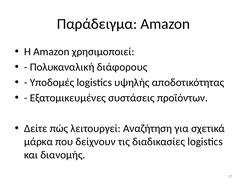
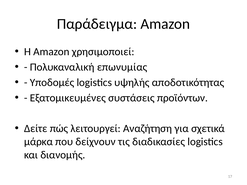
διάφορους: διάφορους -> επωνυμίας (122, 67)
